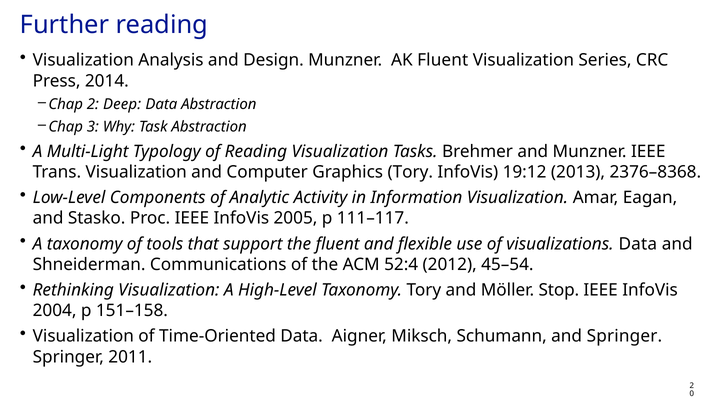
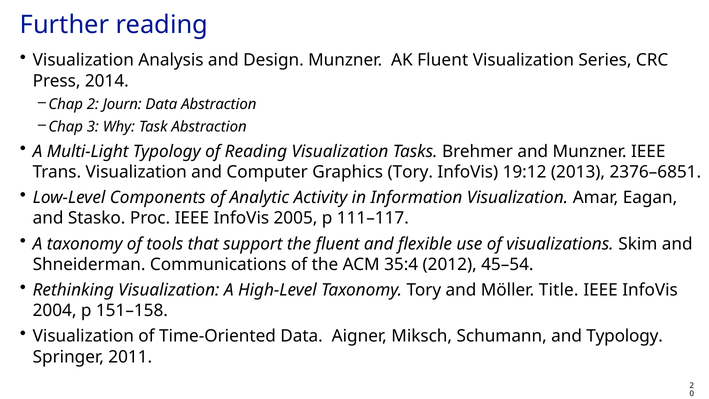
Deep: Deep -> Journ (122, 104)
2376–8368: 2376–8368 -> 2376–6851 (655, 172)
visualizations Data: Data -> Skim (638, 244)
52:4: 52:4 -> 35:4 (401, 264)
Stop: Stop -> Title (559, 290)
and Springer: Springer -> Typology (625, 336)
